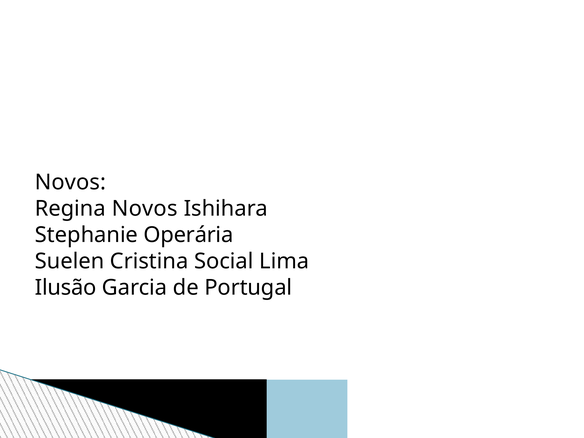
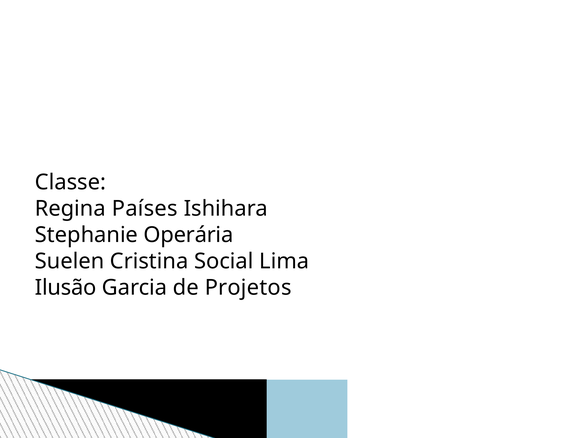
Novos: Novos -> Classe (70, 182)
Regina Novos: Novos -> Países (145, 209)
Portugal: Portugal -> Projetos (248, 287)
